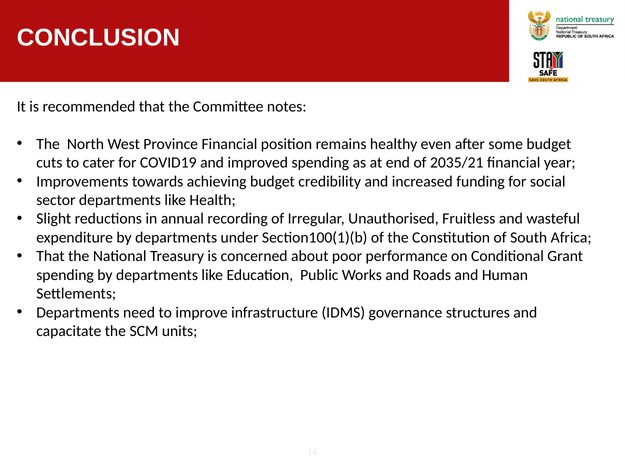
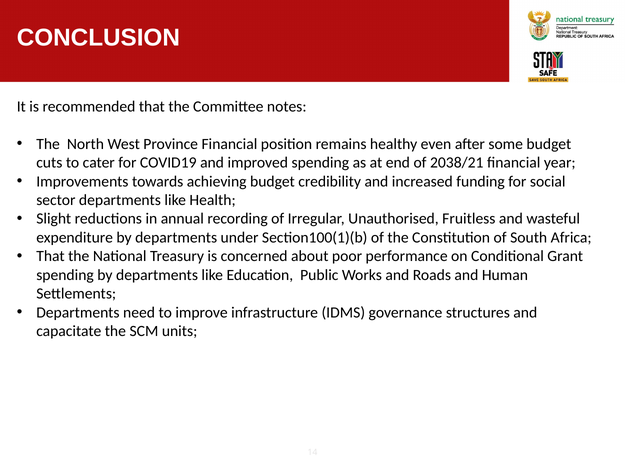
2035/21: 2035/21 -> 2038/21 (457, 163)
